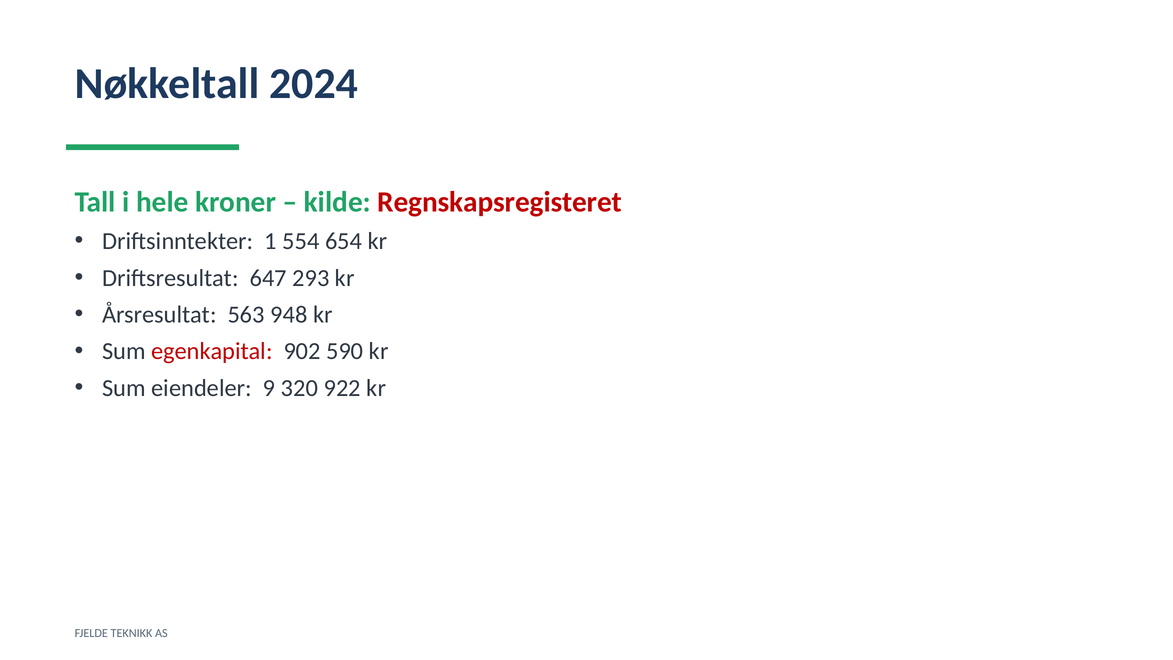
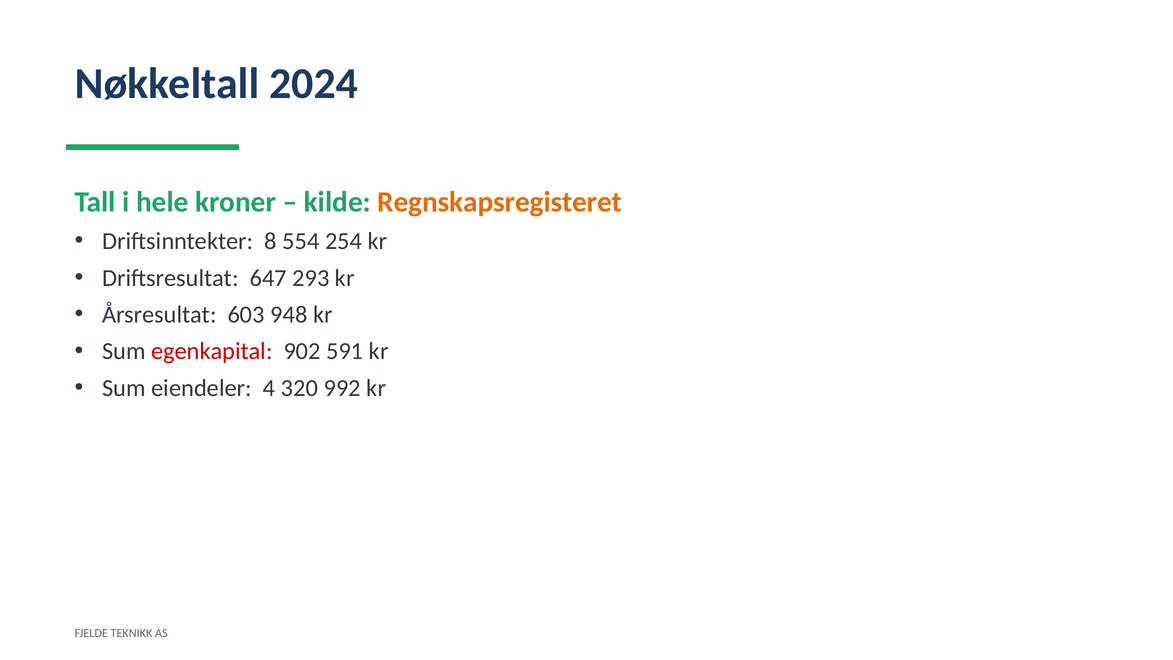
Regnskapsregisteret colour: red -> orange (500, 202)
1: 1 -> 8 (271, 241)
654: 654 -> 254 (344, 241)
563: 563 -> 603 (246, 315)
590: 590 -> 591 (345, 351)
9: 9 -> 4 (269, 388)
922: 922 -> 992 (342, 388)
